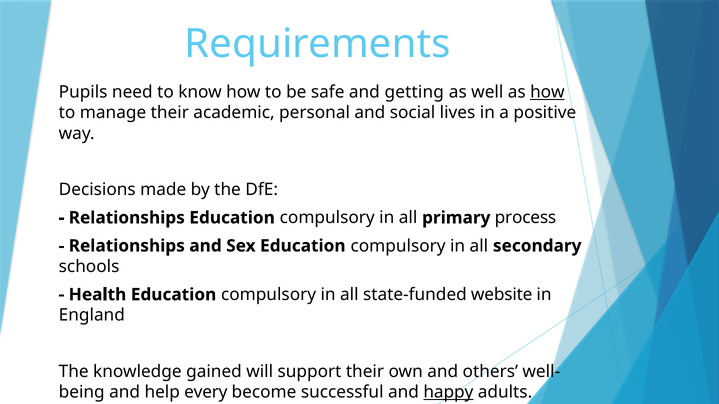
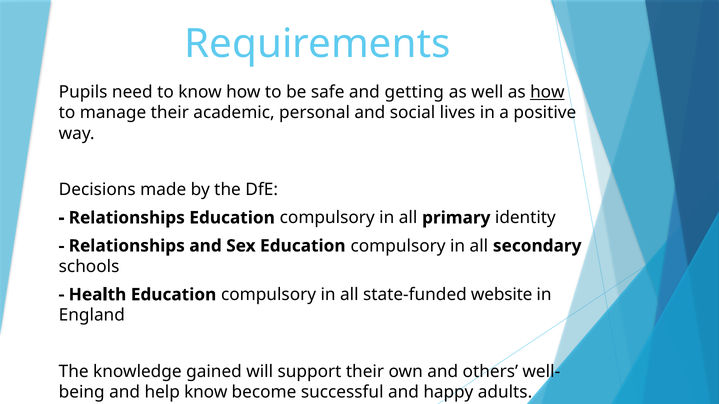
process: process -> identity (525, 218)
help every: every -> know (206, 393)
happy underline: present -> none (448, 393)
